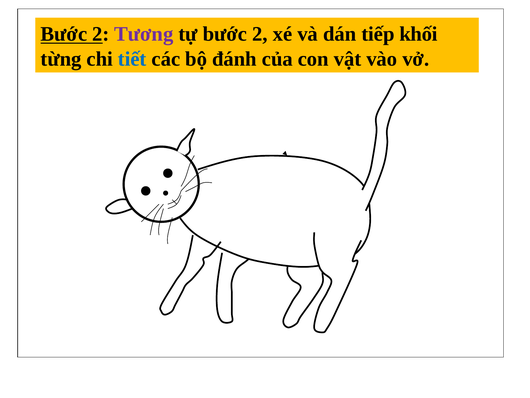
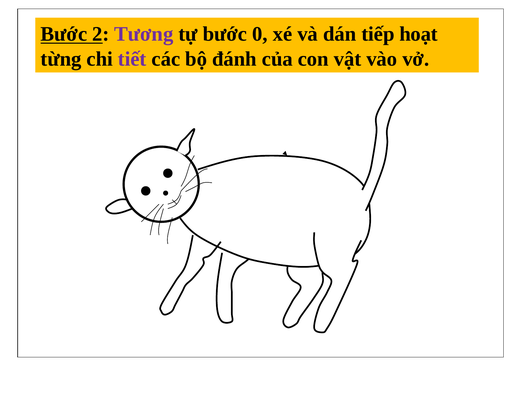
tự bước 2: 2 -> 0 (260, 34)
khối: khối -> hoạt (419, 34)
tiết colour: blue -> purple (132, 59)
